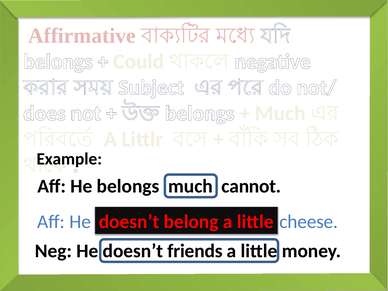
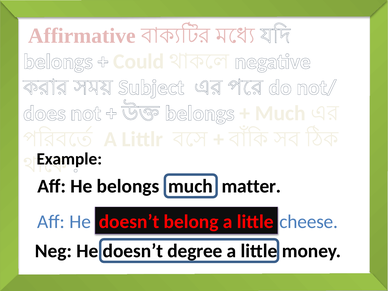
cannot: cannot -> matter (251, 186)
friends: friends -> degree (195, 251)
